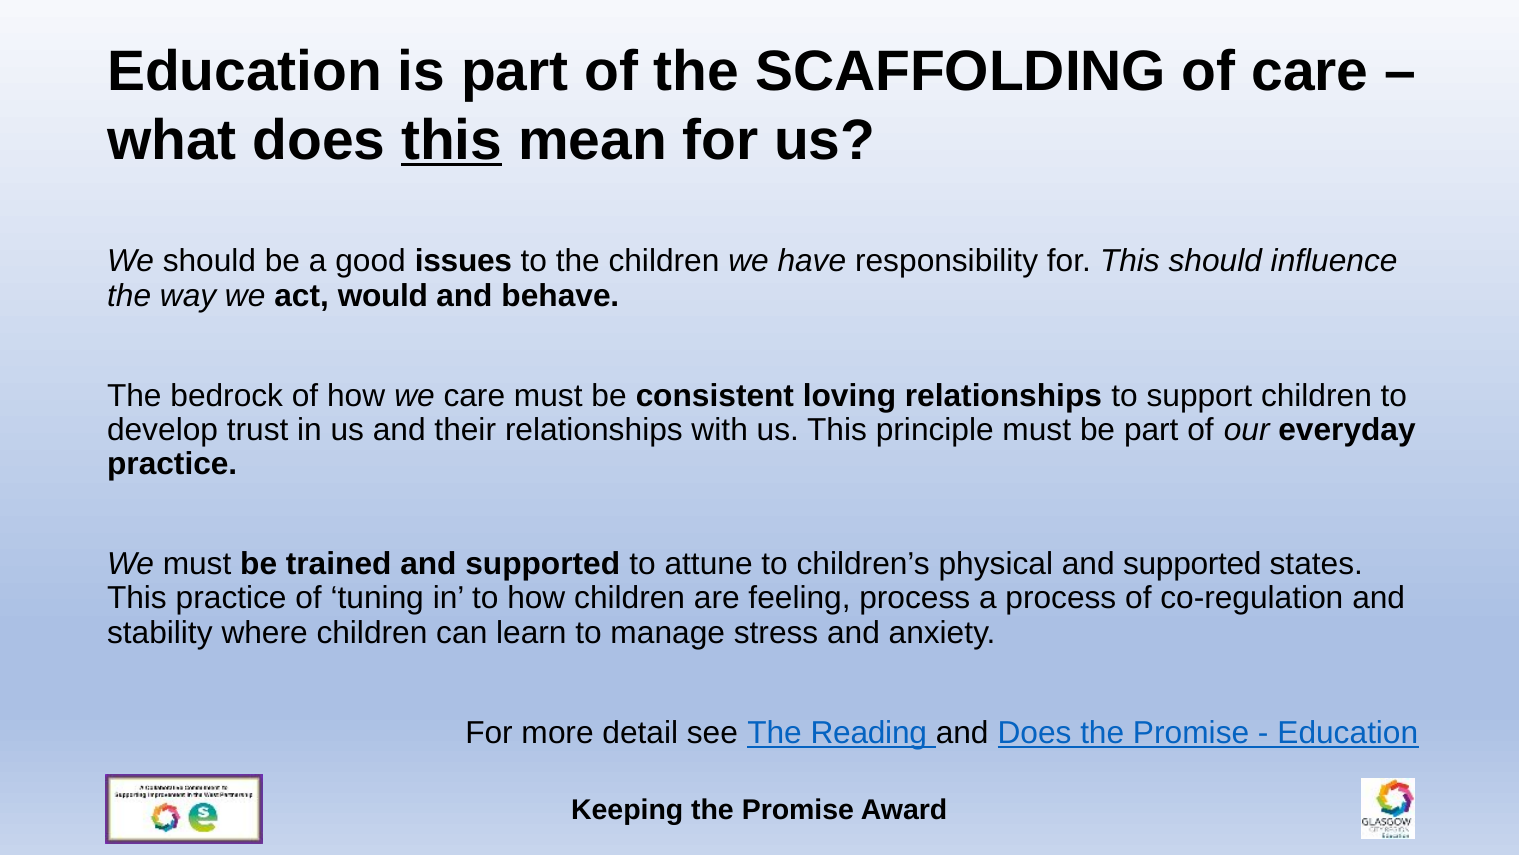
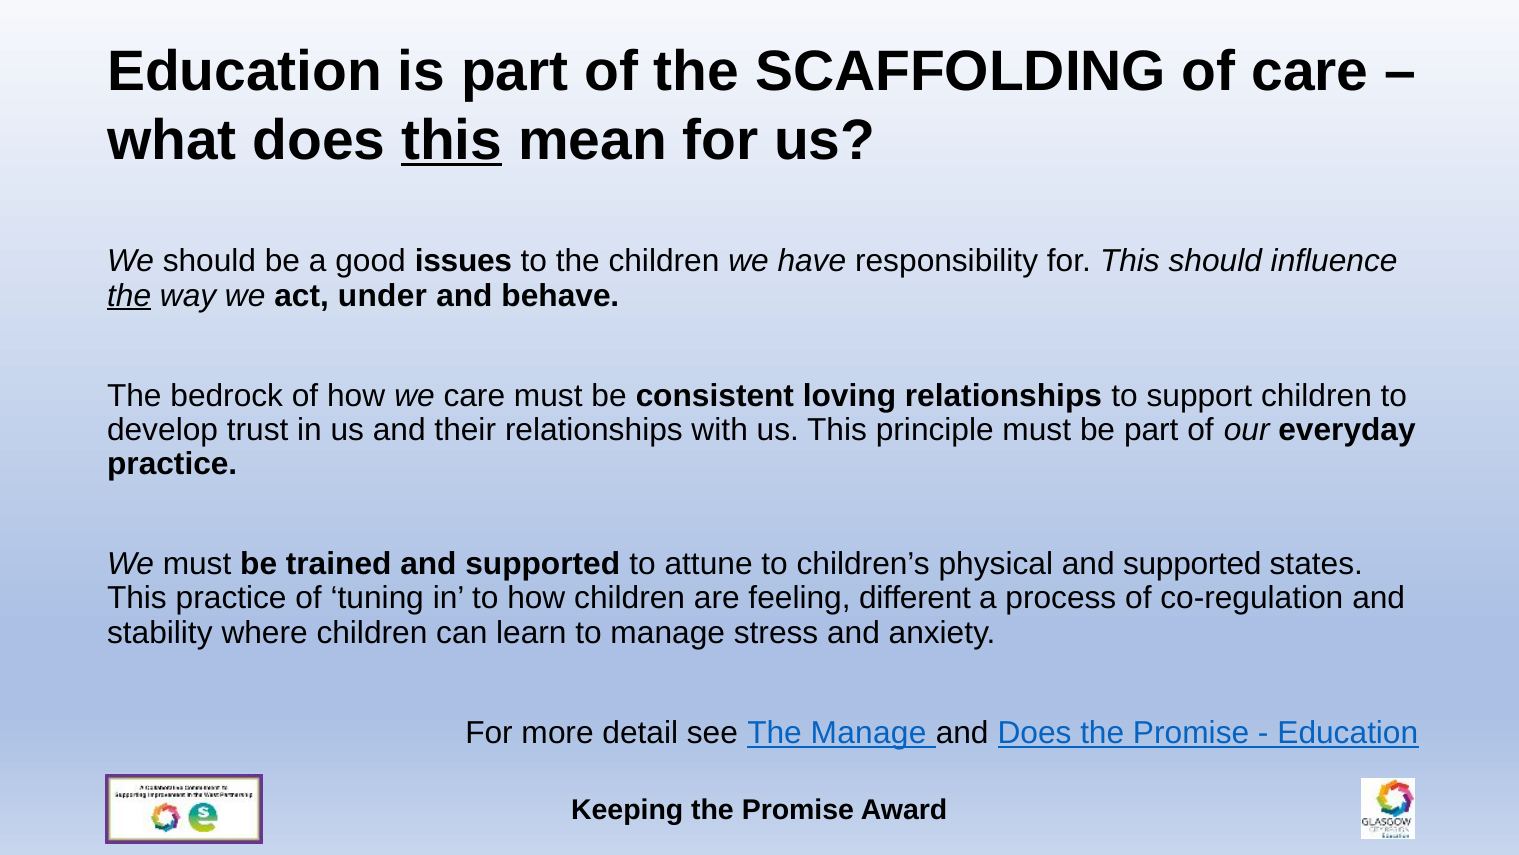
the underline: none -> present (129, 295)
would: would -> under (382, 295)
feeling process: process -> different (915, 598)
The Reading: Reading -> Manage (869, 732)
